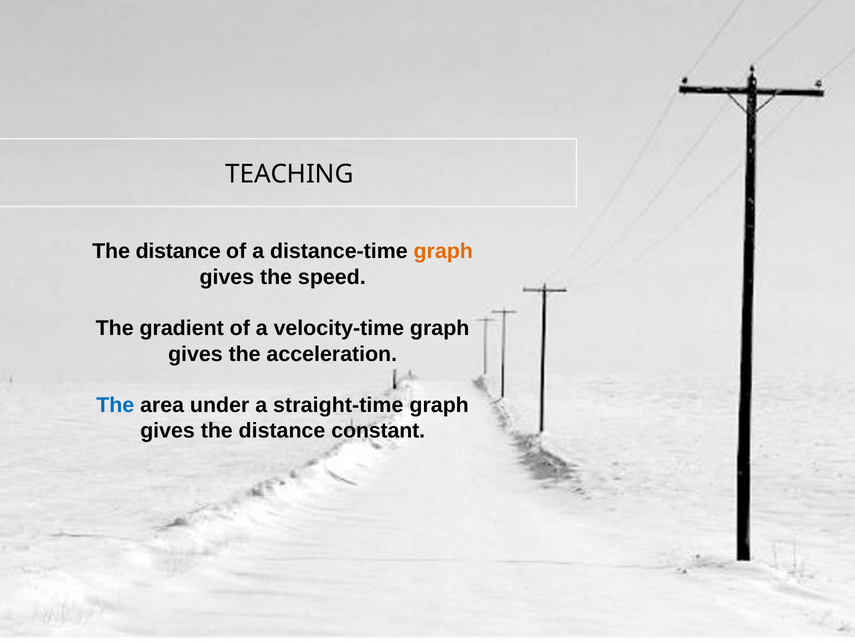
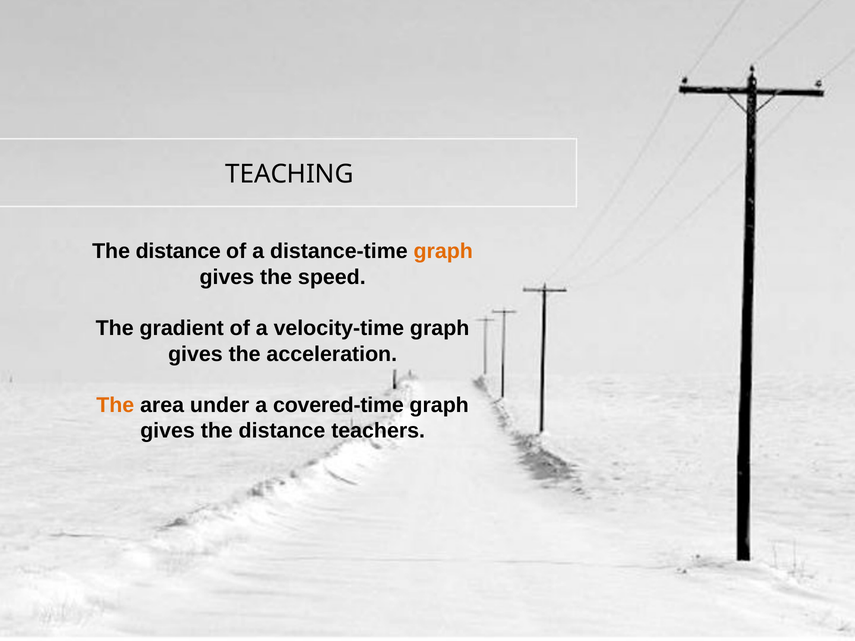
The colour: blue -> orange (115, 405)
straight-time: straight-time -> covered-time (338, 405)
constant: constant -> teachers (378, 431)
